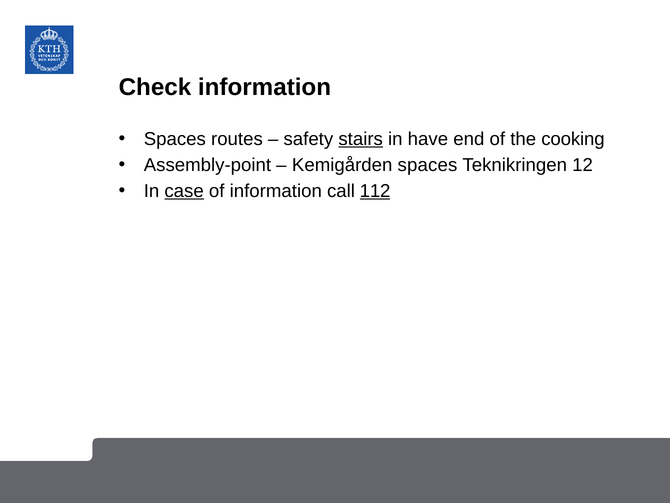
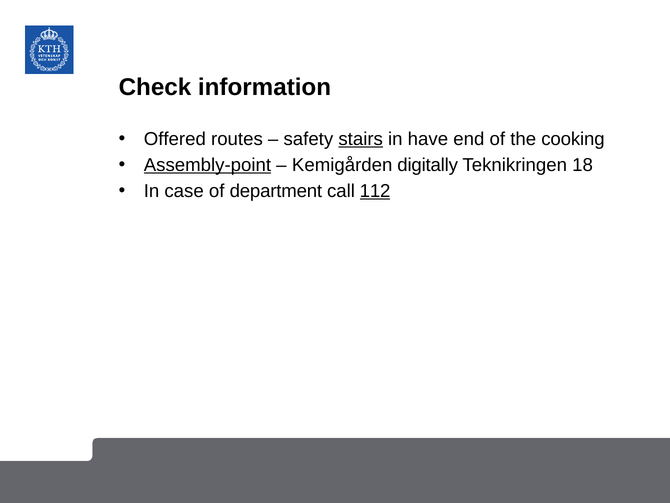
Spaces: Spaces -> Offered (175, 139)
Assembly-point underline: none -> present (207, 165)
Kemigården spaces: spaces -> digitally (428, 165)
12: 12 -> 18 (583, 165)
case underline: present -> none (184, 191)
of information: information -> department (276, 191)
